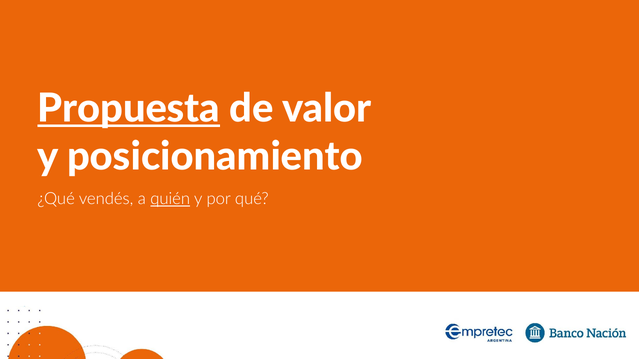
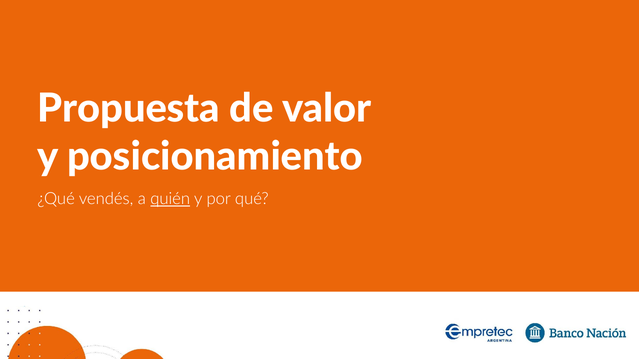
Propuesta underline: present -> none (129, 109)
